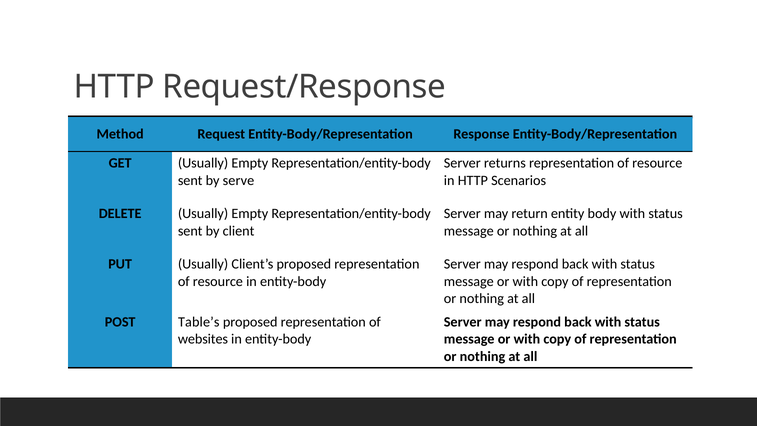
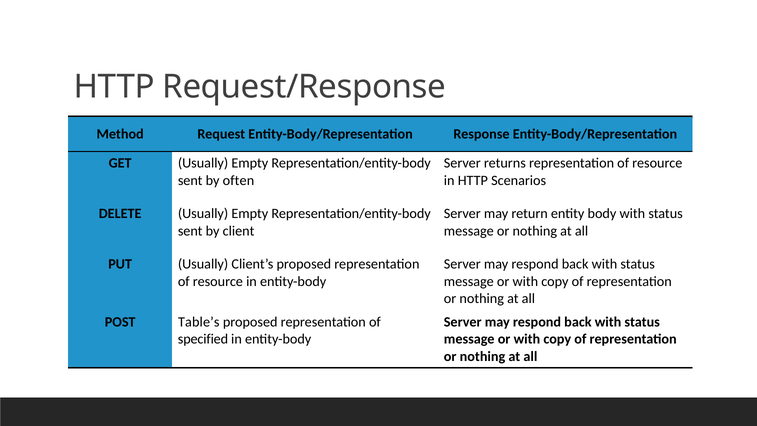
serve: serve -> often (238, 180)
websites: websites -> specified (203, 339)
